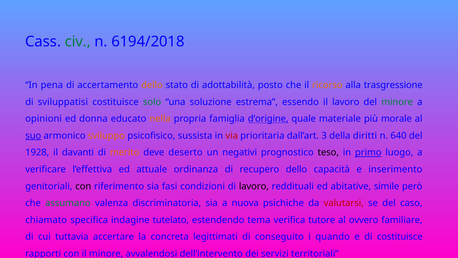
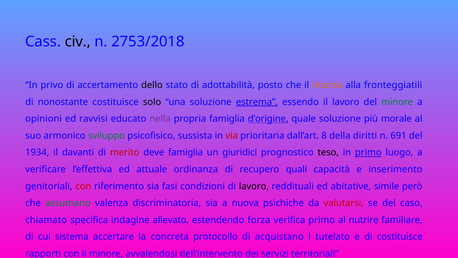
civ colour: green -> black (78, 41)
6194/2018: 6194/2018 -> 2753/2018 (148, 41)
pena: pena -> privo (52, 85)
dello colour: orange -> black (152, 85)
trasgressione: trasgressione -> fronteggiatili (393, 85)
sviluppatisi: sviluppatisi -> nonostante (63, 102)
solo colour: green -> black (152, 102)
estrema underline: none -> present (257, 102)
donna: donna -> ravvisi (93, 119)
nella colour: orange -> purple (160, 119)
quale materiale: materiale -> soluzione (340, 119)
suo underline: present -> none (33, 135)
sviluppo colour: orange -> green (106, 135)
3: 3 -> 8 (324, 135)
640: 640 -> 691 (399, 135)
1928: 1928 -> 1934 (37, 152)
merito colour: orange -> red (125, 152)
deve deserto: deserto -> famiglia (186, 152)
negativi: negativi -> giuridici (240, 152)
recupero dello: dello -> quali (296, 169)
con colour: black -> red (83, 186)
tutelato: tutelato -> allevato (171, 220)
tema: tema -> forza (259, 220)
verifica tutore: tutore -> primo (322, 220)
ovvero: ovvero -> nutrire (364, 220)
tuttavia: tuttavia -> sistema (72, 236)
legittimati: legittimati -> protocollo (215, 236)
conseguito: conseguito -> acquistano (279, 236)
quando: quando -> tutelato (333, 236)
